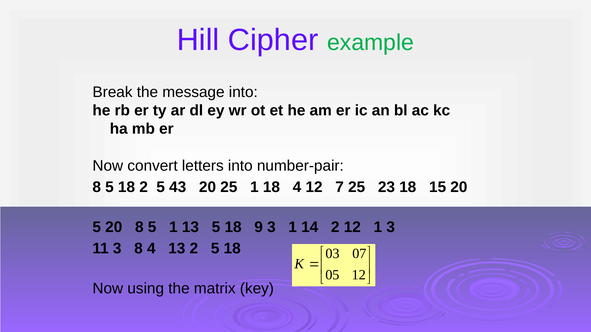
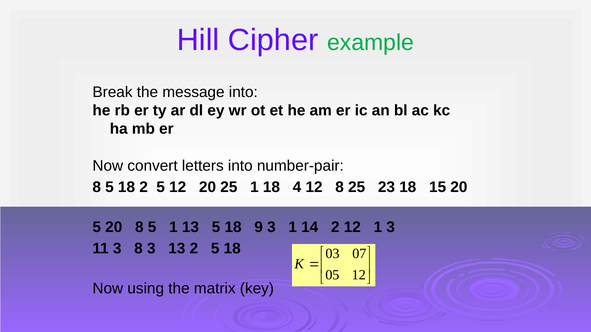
5 43: 43 -> 12 (178, 187)
12 7: 7 -> 8 (340, 187)
8 4: 4 -> 3 (151, 249)
